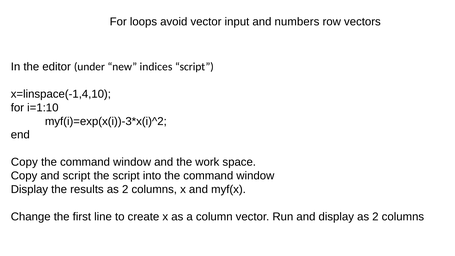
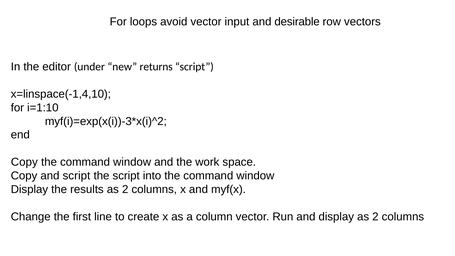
numbers: numbers -> desirable (297, 22)
indices: indices -> returns (156, 67)
